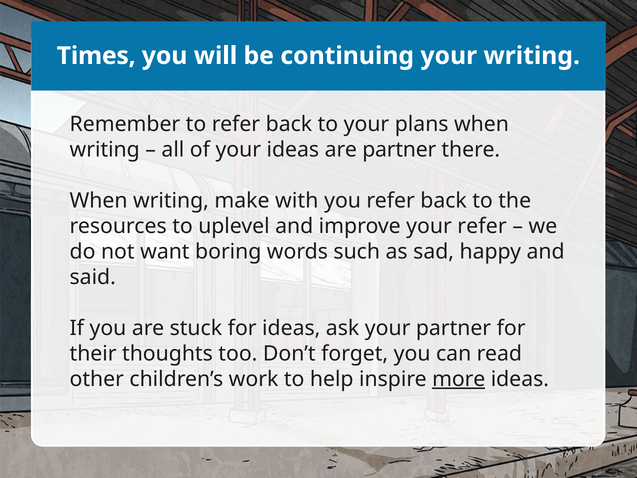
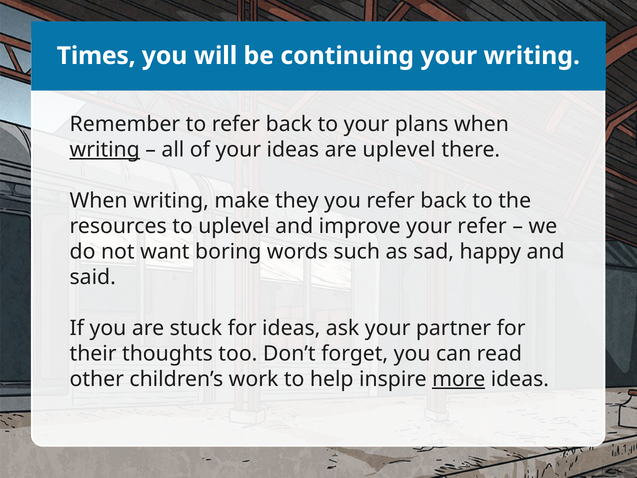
writing underline: none -> present (105, 150)
are partner: partner -> uplevel (399, 150)
with: with -> they (297, 201)
